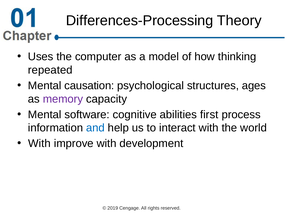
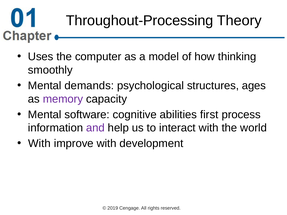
Differences-Processing: Differences-Processing -> Throughout-Processing (140, 21)
repeated: repeated -> smoothly (50, 70)
causation: causation -> demands (89, 86)
and colour: blue -> purple (95, 128)
